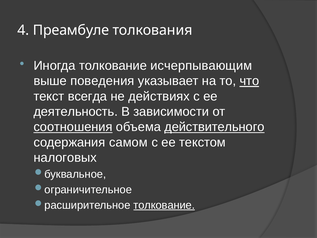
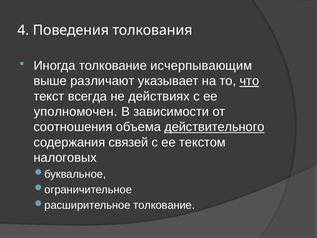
Преамбуле: Преамбуле -> Поведения (71, 30)
поведения: поведения -> различают (102, 81)
деятельность: деятельность -> уполномочен (76, 112)
соотношения underline: present -> none (73, 127)
самом: самом -> связей (128, 142)
толкование underline: present -> none (164, 205)
